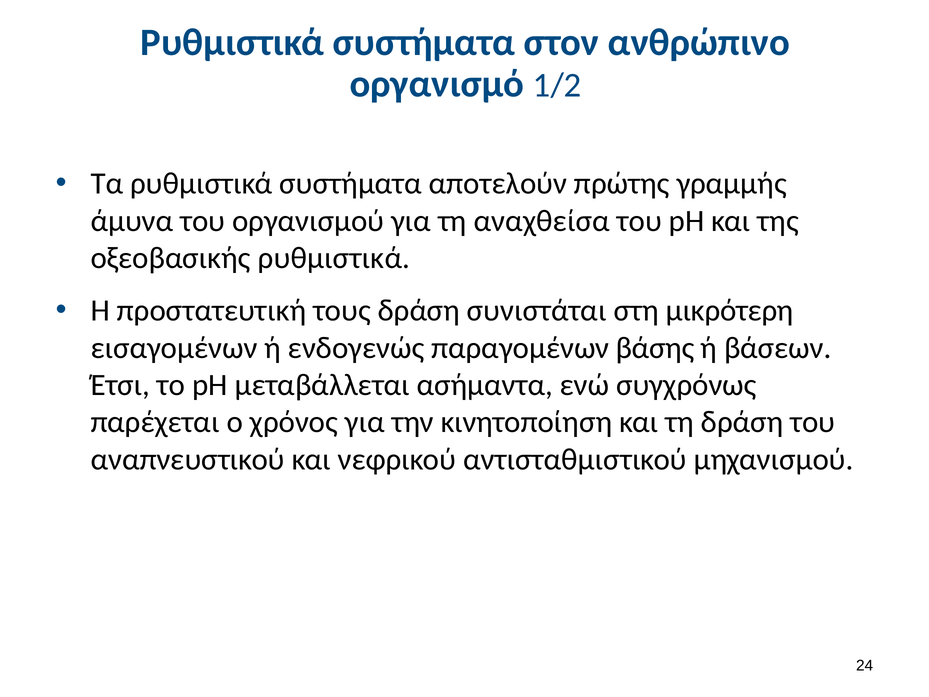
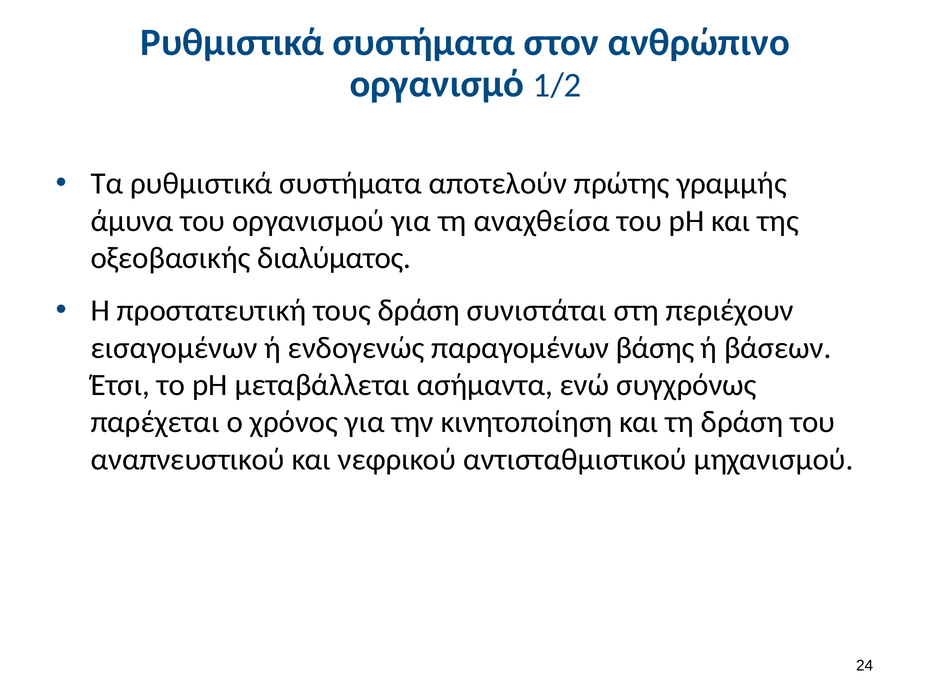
οξεοβασικής ρυθμιστικά: ρυθμιστικά -> διαλύματος (334, 258)
μικρότερη: μικρότερη -> περιέχουν (730, 311)
